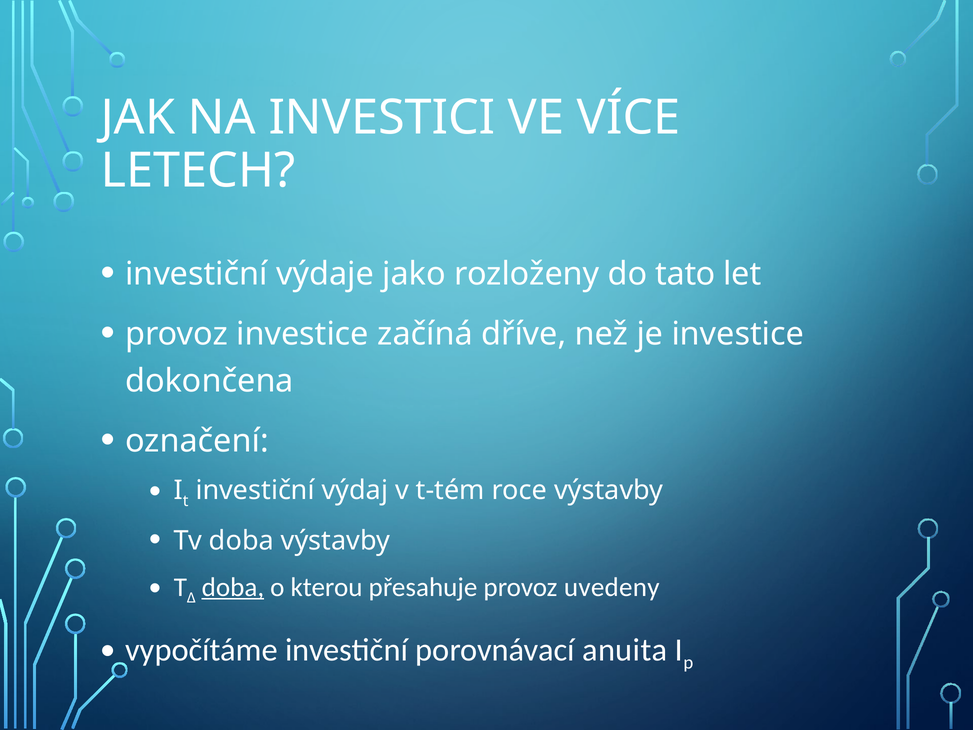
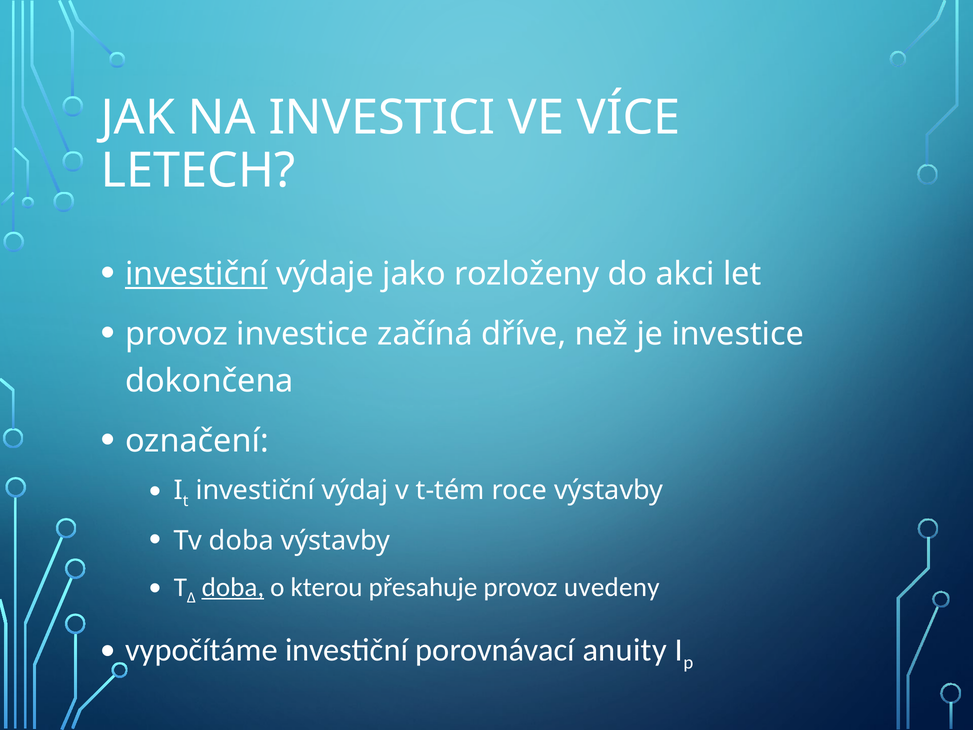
investiční underline: none -> present (196, 274)
tato: tato -> akci (685, 274)
anuita: anuita -> anuity (625, 650)
